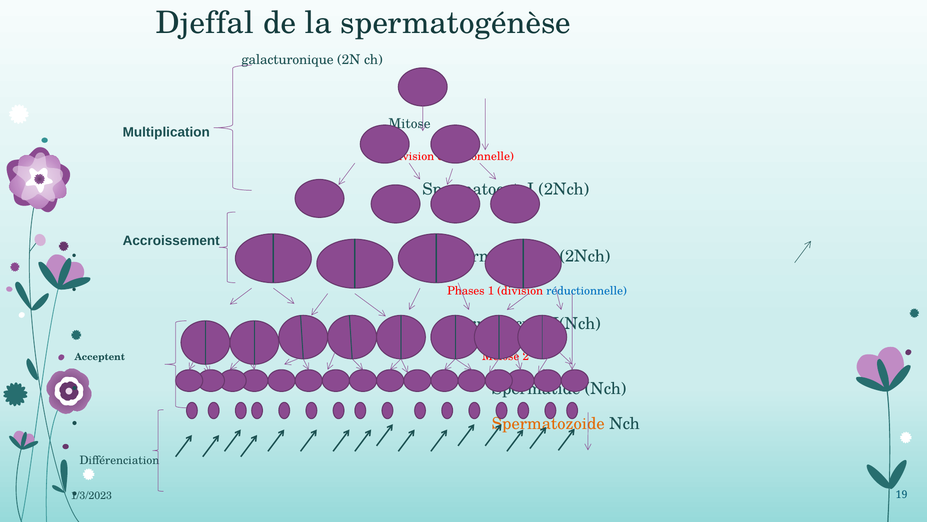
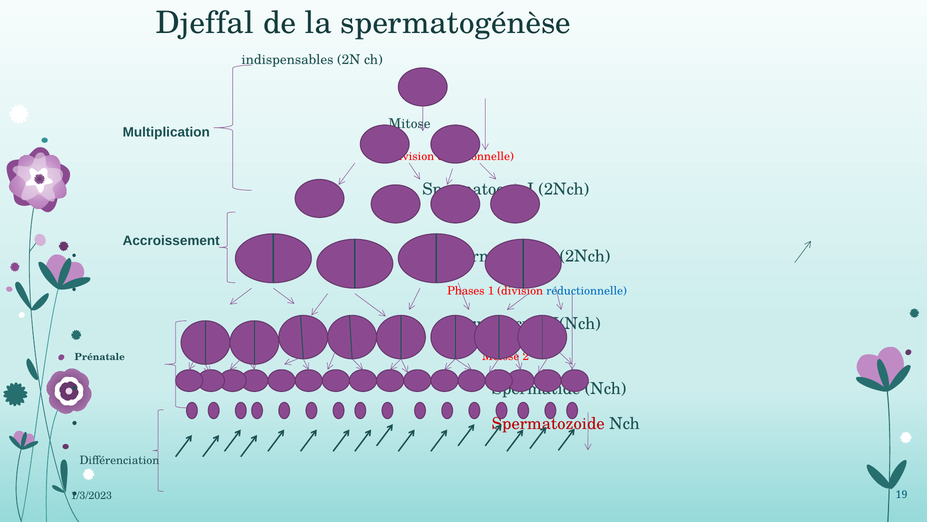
galacturonique: galacturonique -> indispensables (287, 60)
Acceptent: Acceptent -> Prénatale (100, 357)
Spermatozoide colour: orange -> red (548, 423)
